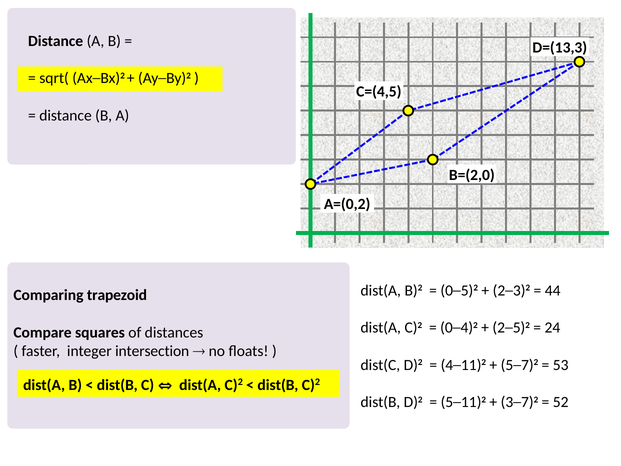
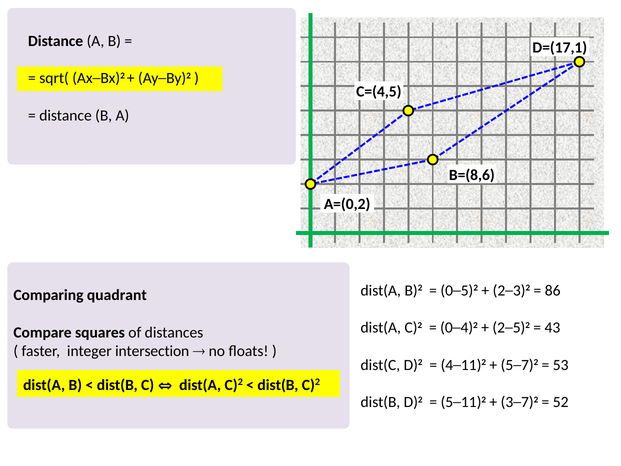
D=(13,3: D=(13,3 -> D=(17,1 (560, 48)
B=(2,0: B=(2,0 -> B=(8,6 (472, 175)
44: 44 -> 86 (553, 290)
trapezoid: trapezoid -> quadrant (117, 295)
24: 24 -> 43 (552, 328)
